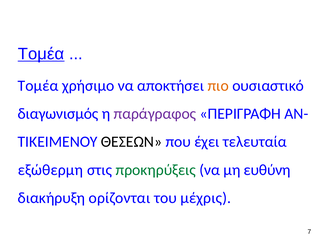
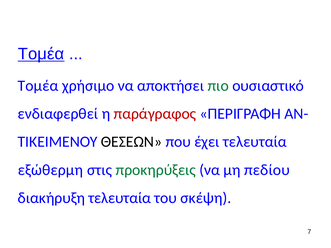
πιο colour: orange -> green (218, 86)
διαγωνισμός: διαγωνισμός -> ενδιαφερθεί (58, 114)
παράγραφος colour: purple -> red (155, 114)
ευθύνη: ευθύνη -> πεδίου (267, 170)
διακήρυξη ορίζονται: ορίζονται -> τελευταία (120, 198)
μέχρις: μέχρις -> σκέψη (206, 198)
